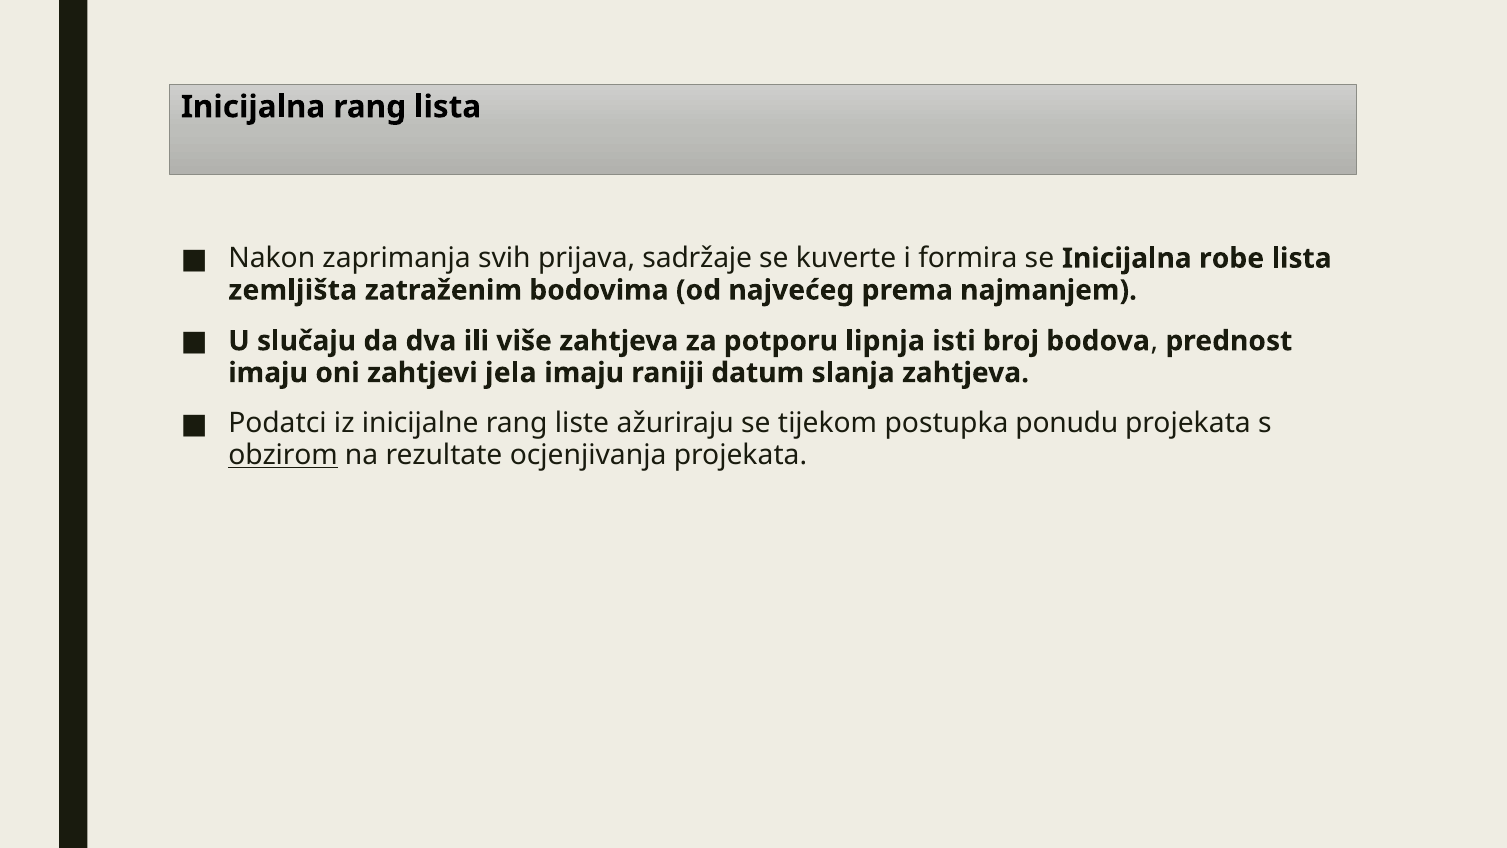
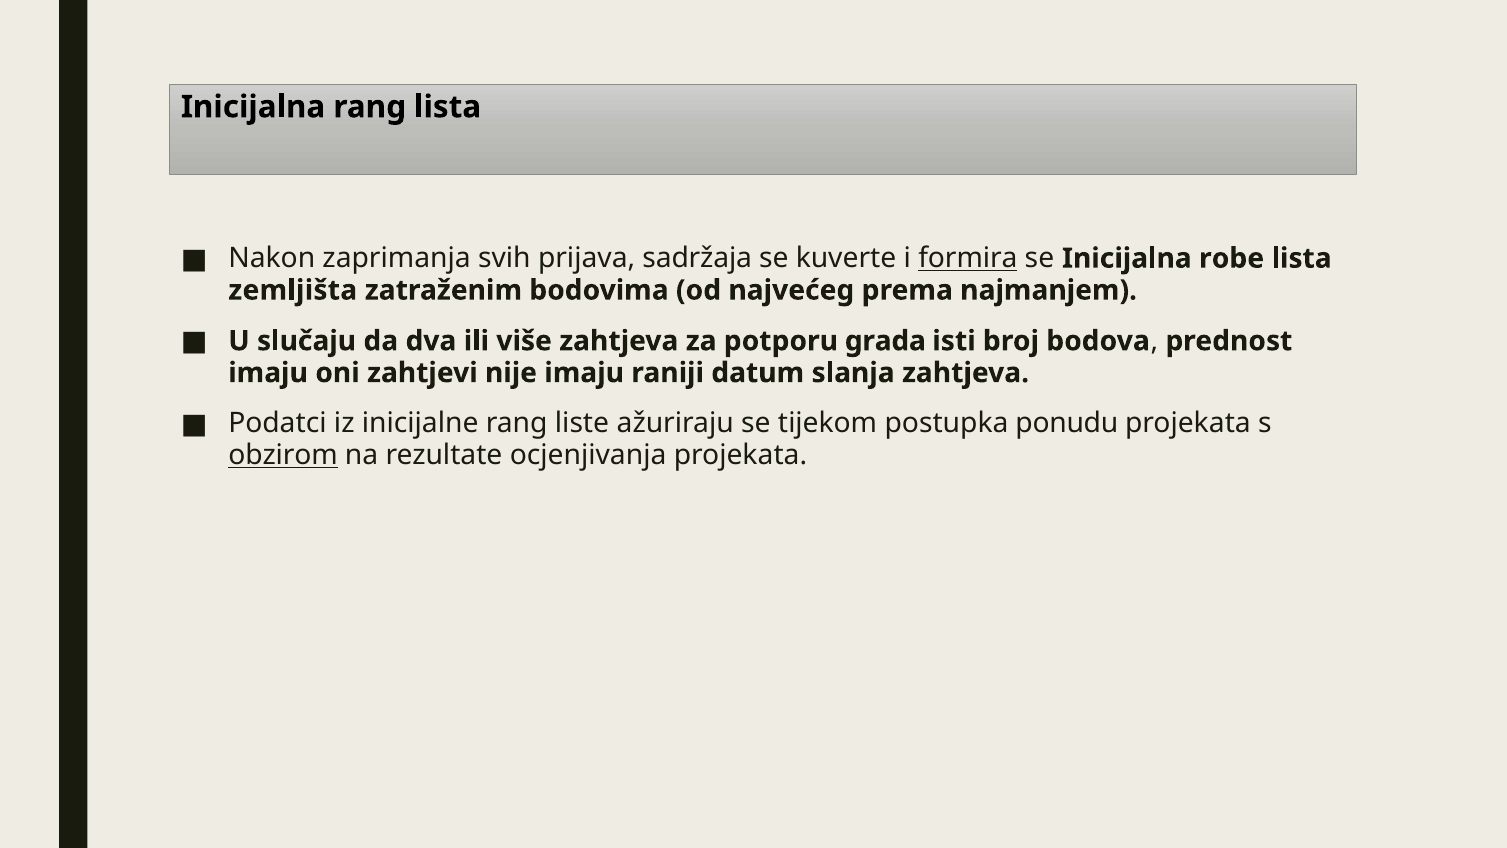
sadržaje: sadržaje -> sadržaja (697, 258)
formira underline: none -> present (968, 258)
lipnja: lipnja -> grada (885, 341)
jela: jela -> nije (511, 373)
